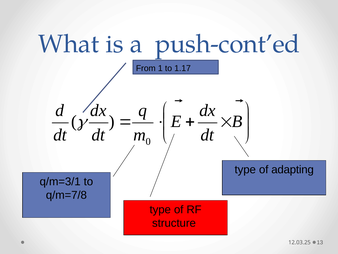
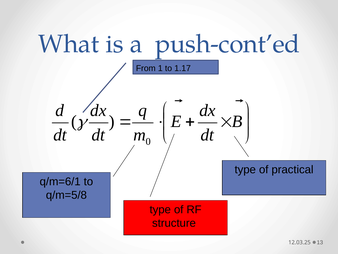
adapting: adapting -> practical (292, 169)
q/m=3/1: q/m=3/1 -> q/m=6/1 (60, 181)
q/m=7/8: q/m=7/8 -> q/m=5/8 (66, 195)
